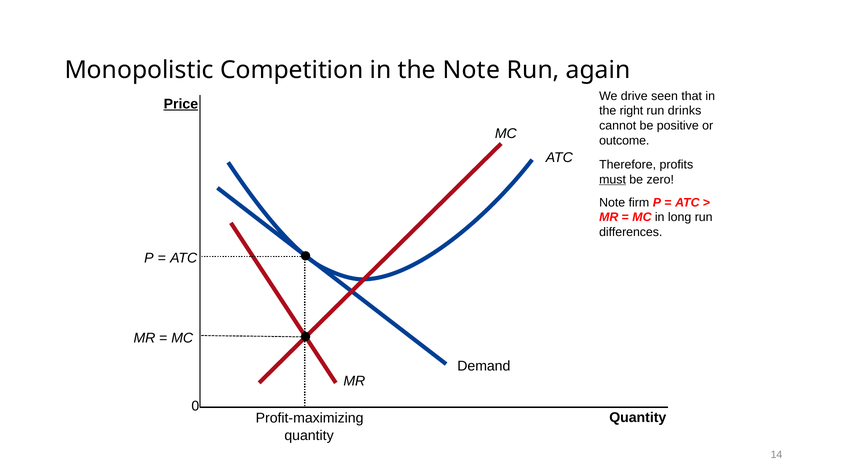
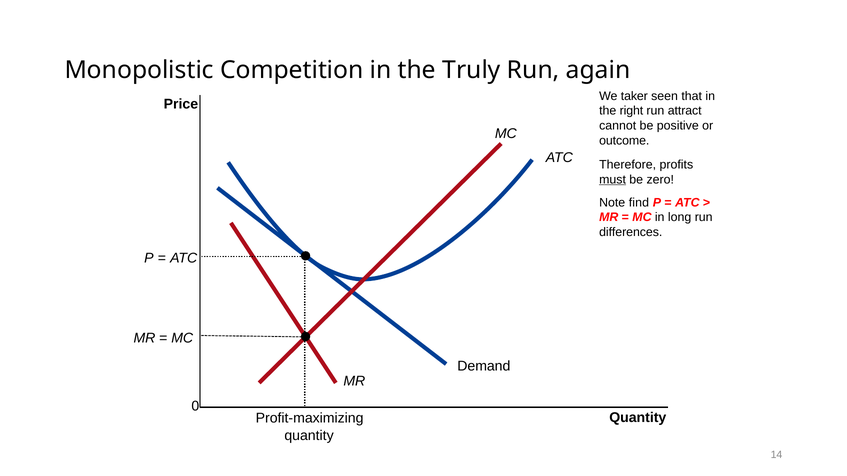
the Note: Note -> Truly (471, 70)
drive: drive -> taker (634, 96)
Price underline: present -> none (181, 104)
drinks: drinks -> attract (685, 111)
firm: firm -> find (639, 203)
